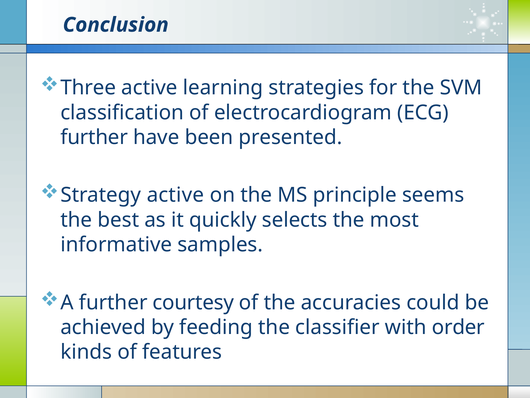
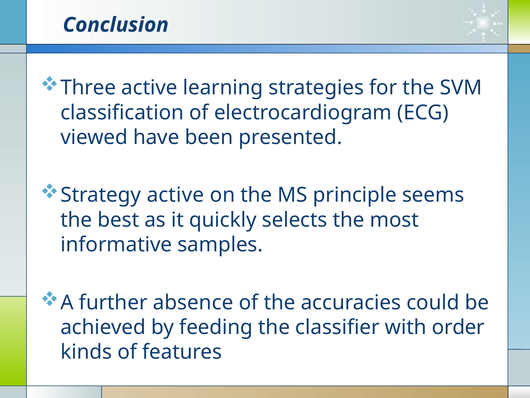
further: further -> viewed (94, 137)
courtesy: courtesy -> absence (193, 302)
